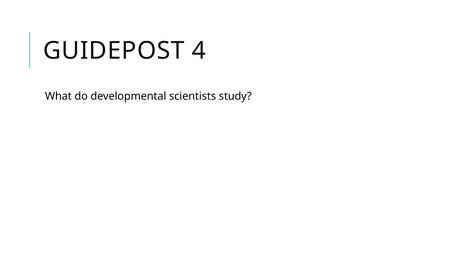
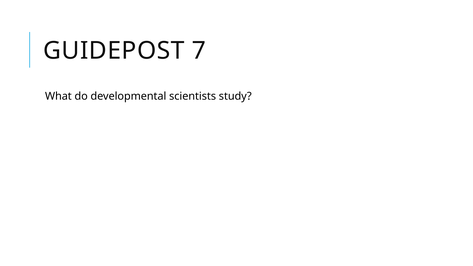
4: 4 -> 7 (199, 51)
